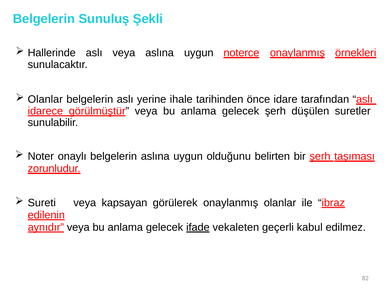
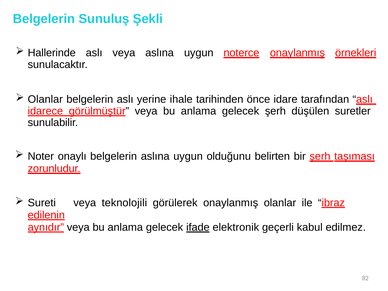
kapsayan: kapsayan -> teknolojili (124, 203)
vekaleten: vekaleten -> elektronik (236, 227)
